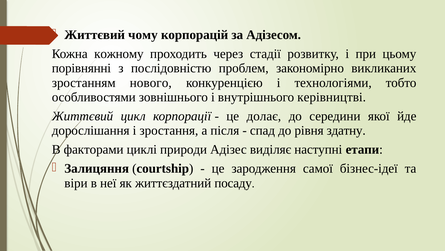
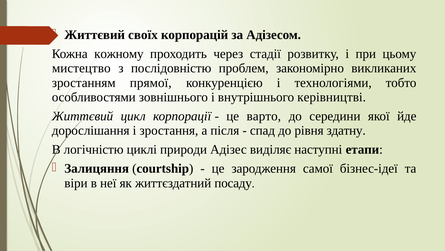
чому: чому -> своїх (143, 35)
порівнянні: порівнянні -> мистецтво (81, 68)
нового: нового -> прямої (151, 82)
долає: долає -> варто (264, 116)
факторами: факторами -> логічністю (94, 149)
